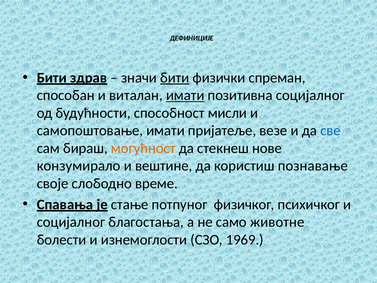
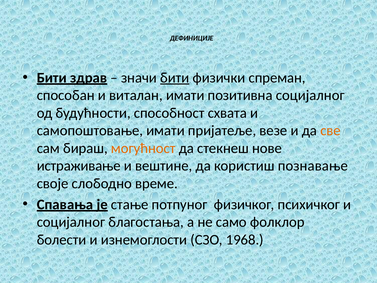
имати underline: present -> none (185, 95)
мисли: мисли -> схвата (227, 113)
све colour: blue -> orange (331, 130)
конзумирало: конзумирало -> истраживање (79, 166)
животне: животне -> фолклор (277, 222)
1969: 1969 -> 1968 (245, 239)
